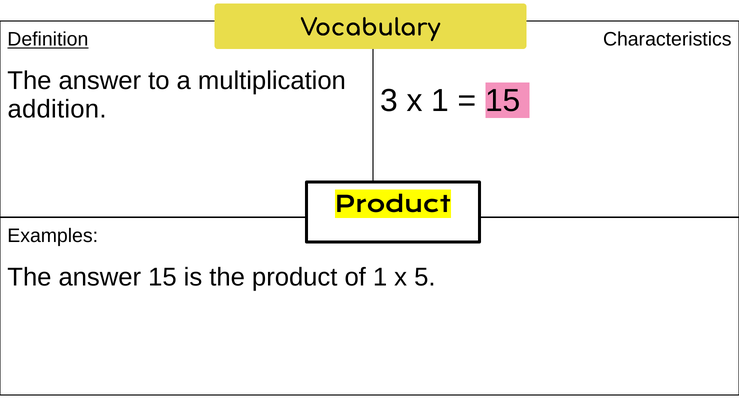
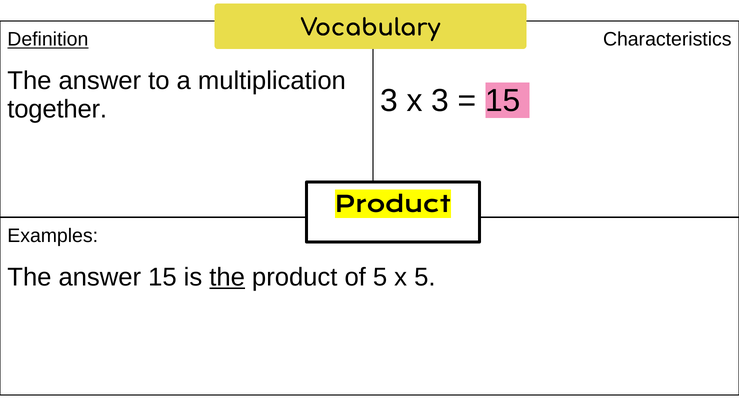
x 1: 1 -> 3 (440, 101)
addition: addition -> together (57, 109)
the underline: none -> present (227, 277)
of 1: 1 -> 5 (380, 277)
